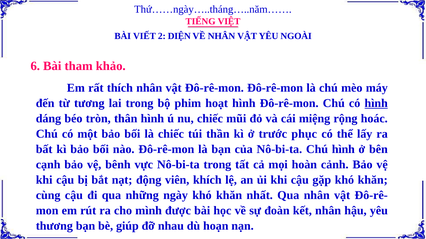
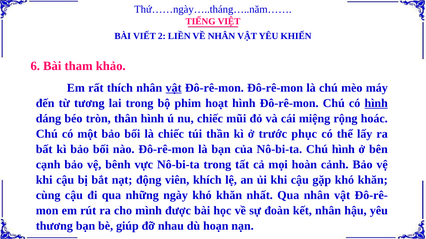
DIỆN: DIỆN -> LIỀN (179, 36)
NGOÀI: NGOÀI -> KHIẾN (296, 36)
vật underline: none -> present (174, 88)
